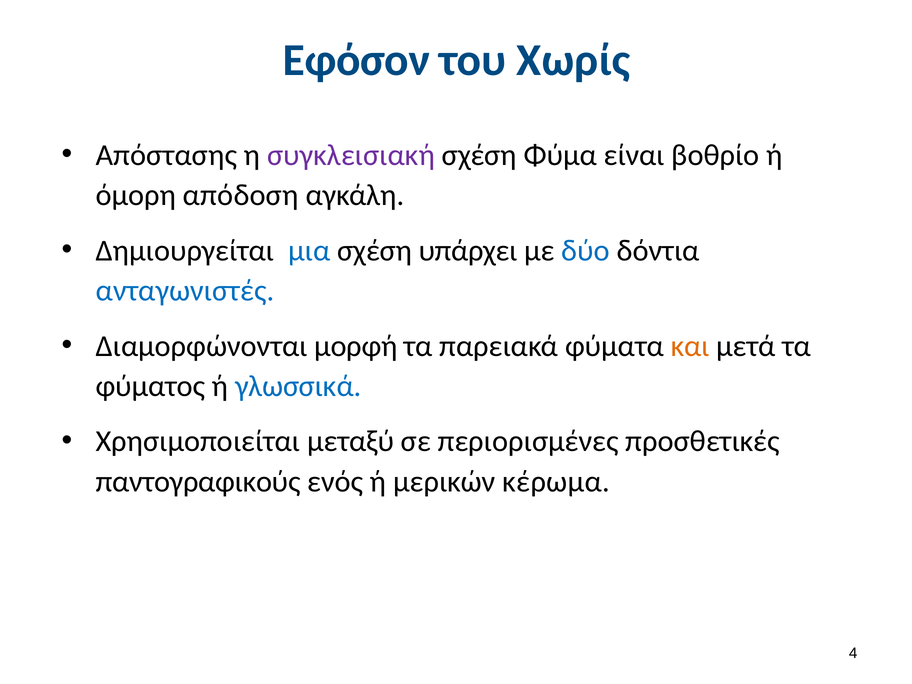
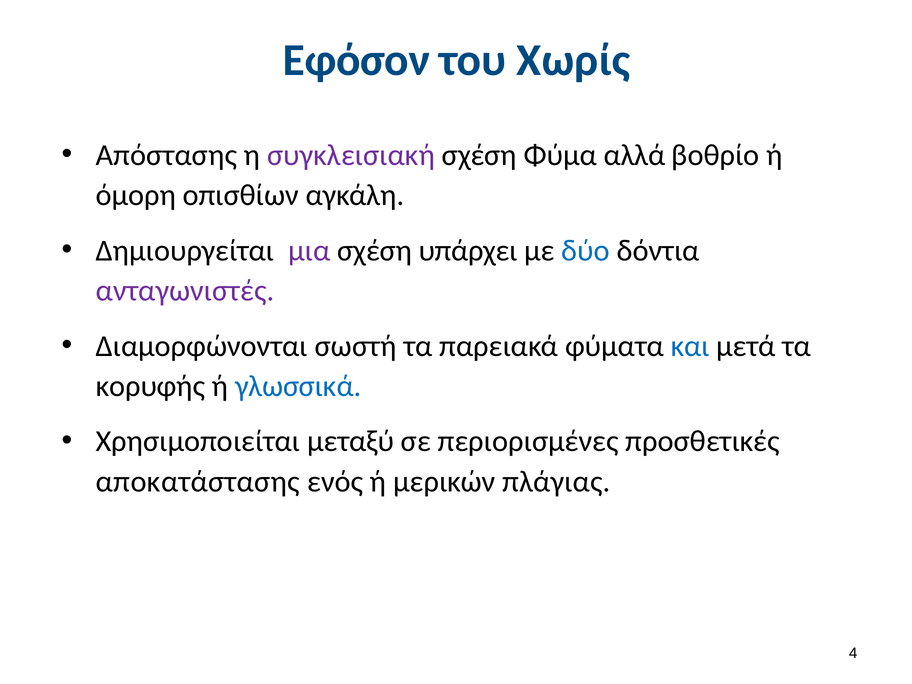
είναι: είναι -> αλλά (634, 155)
απόδοση: απόδοση -> οπισθίων (241, 195)
μια colour: blue -> purple (309, 251)
ανταγωνιστές colour: blue -> purple (185, 291)
μορφή: μορφή -> σωστή (356, 346)
και colour: orange -> blue (690, 346)
φύματος: φύματος -> κορυφής (150, 386)
παντογραφικούς: παντογραφικούς -> αποκατάστασης (198, 482)
κέρωμα: κέρωμα -> πλάγιας (556, 482)
